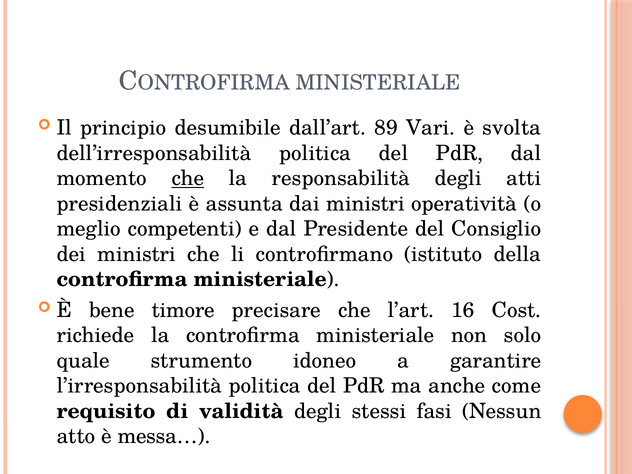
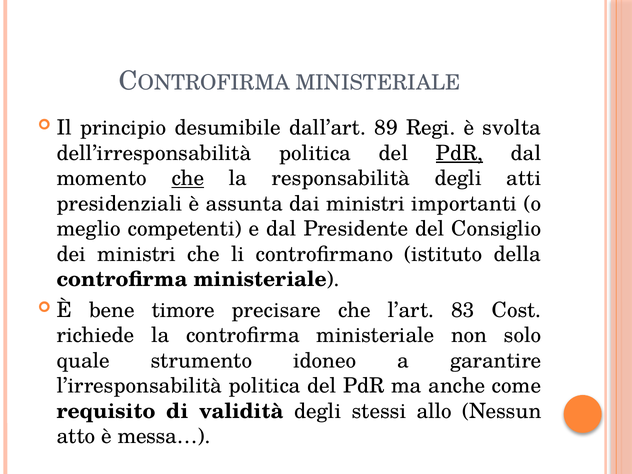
Vari: Vari -> Regi (431, 128)
PdR underline: none -> present (460, 153)
operatività: operatività -> importanti (464, 204)
16: 16 -> 83 (463, 310)
fasi: fasi -> allo (434, 411)
